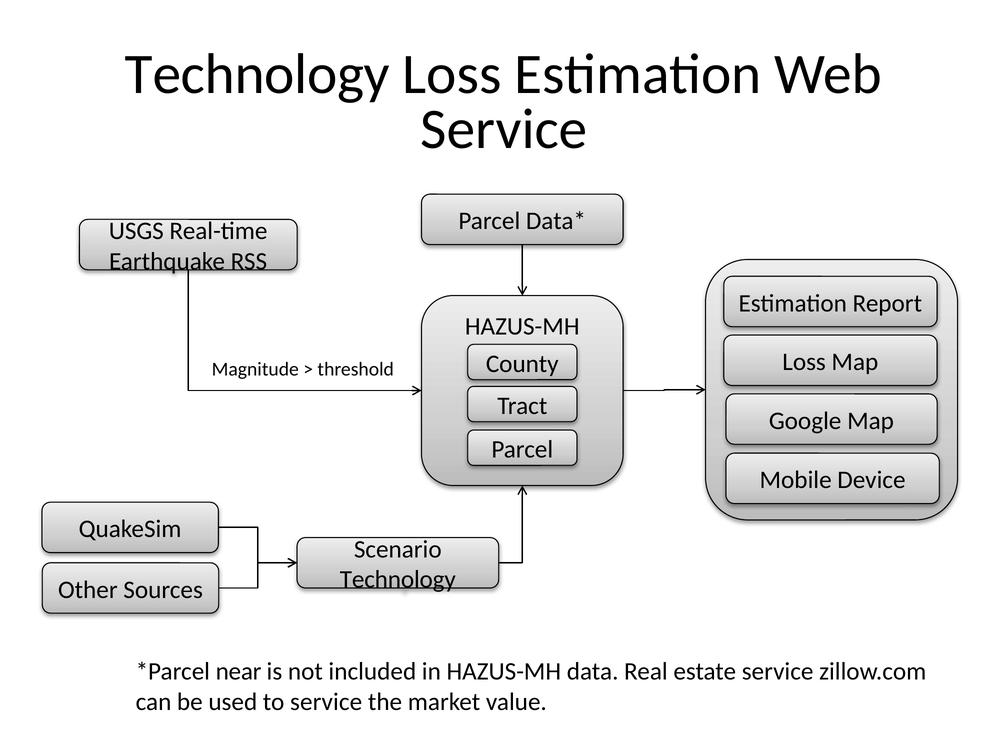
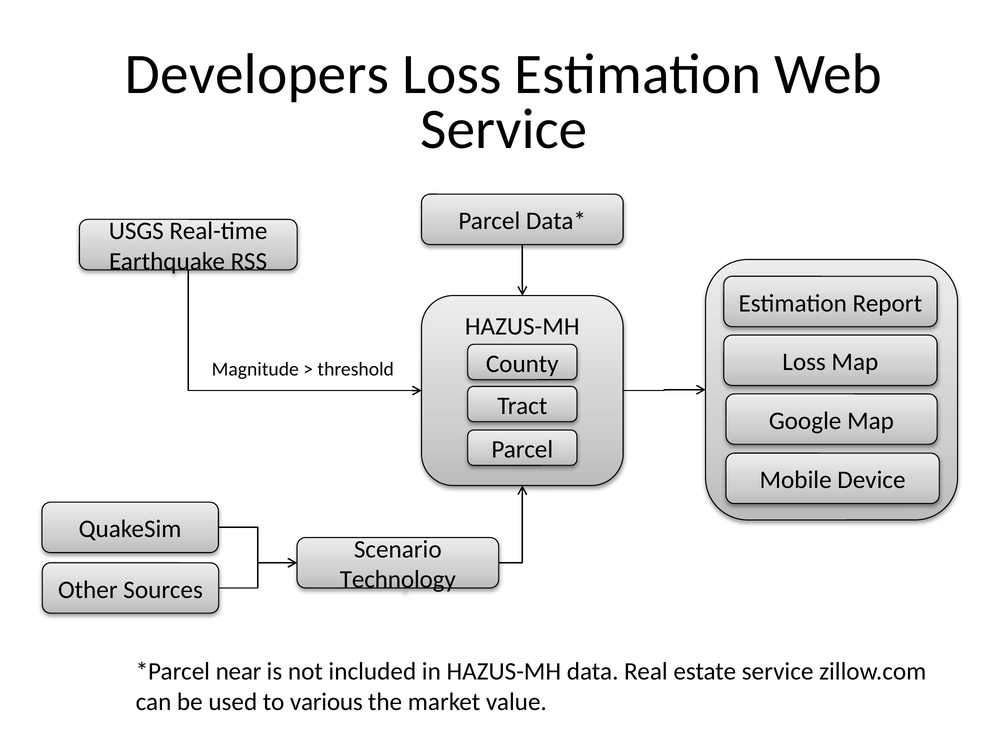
Technology: Technology -> Developers (257, 74)
to service: service -> various (326, 702)
